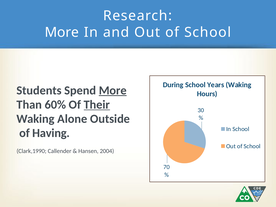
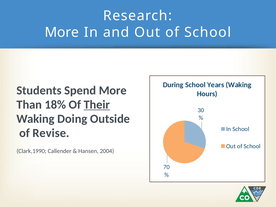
More underline: present -> none (113, 90)
60%: 60% -> 18% (55, 105)
Alone: Alone -> Doing (72, 119)
Having: Having -> Revise (51, 133)
